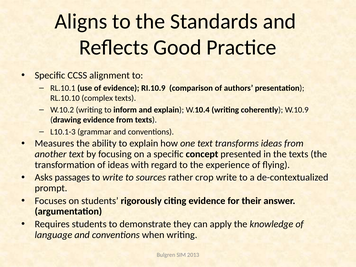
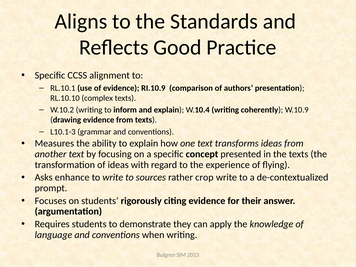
passages: passages -> enhance (72, 177)
